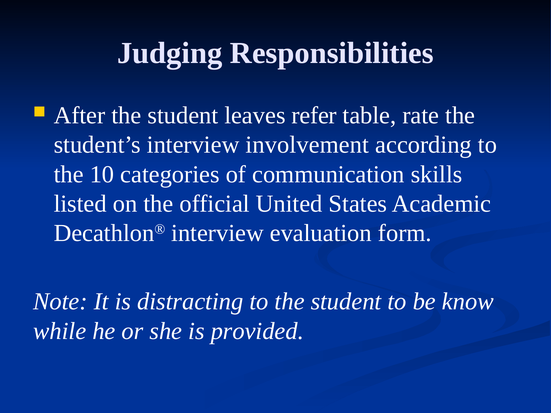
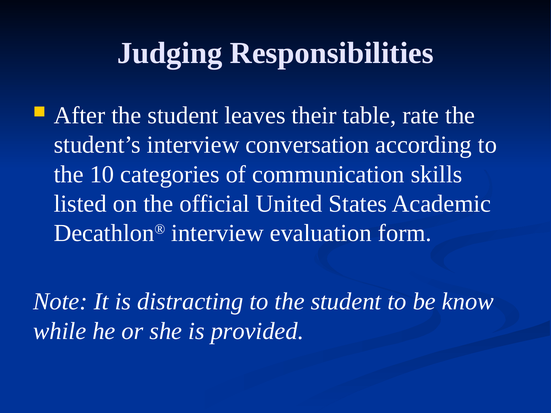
refer: refer -> their (314, 116)
involvement: involvement -> conversation (307, 145)
